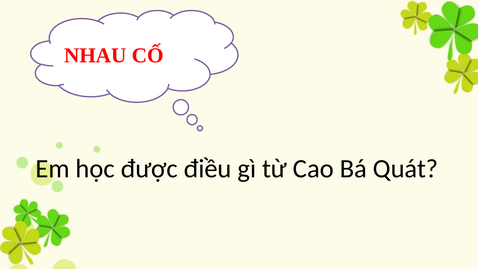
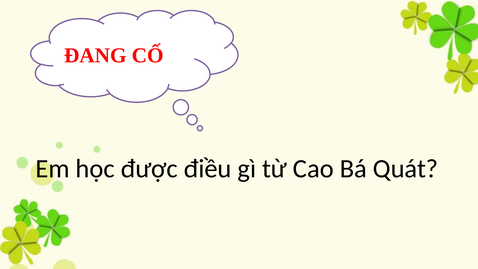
NHAU: NHAU -> ĐANG (95, 55)
